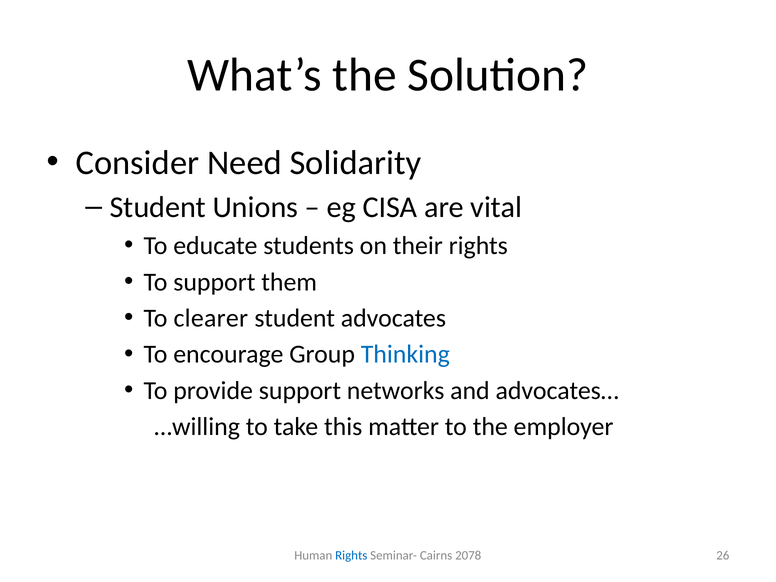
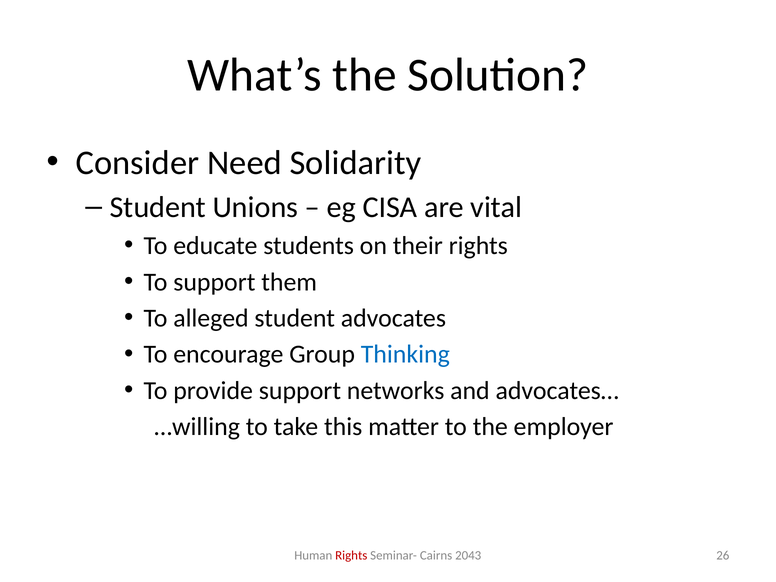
clearer: clearer -> alleged (211, 318)
Rights colour: blue -> red (351, 556)
2078: 2078 -> 2043 (468, 556)
